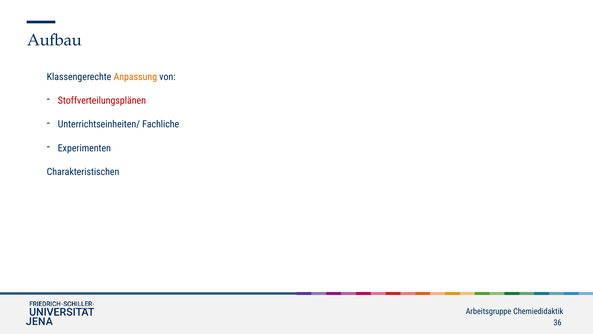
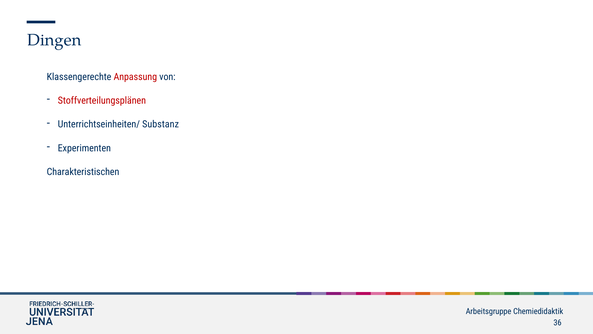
Aufbau: Aufbau -> Dingen (54, 40)
Anpassung colour: orange -> red (135, 77)
Fachliche: Fachliche -> Substanz (161, 124)
